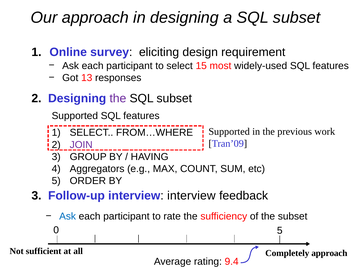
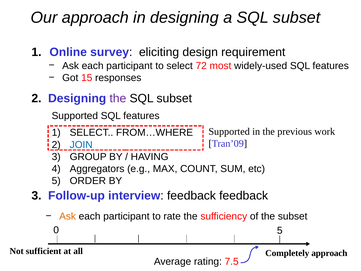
15: 15 -> 72 (201, 66)
13: 13 -> 15 (87, 78)
JOIN colour: purple -> blue (81, 145)
interview interview: interview -> feedback (191, 195)
Ask colour: blue -> orange (68, 216)
9.4: 9.4 -> 7.5 (232, 261)
